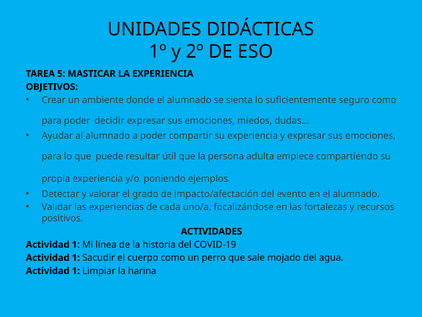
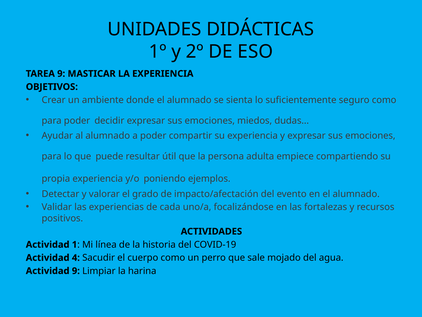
TAREA 5: 5 -> 9 (61, 74)
1: 1 -> 4 (76, 257)
1: 1 -> 9 (76, 270)
